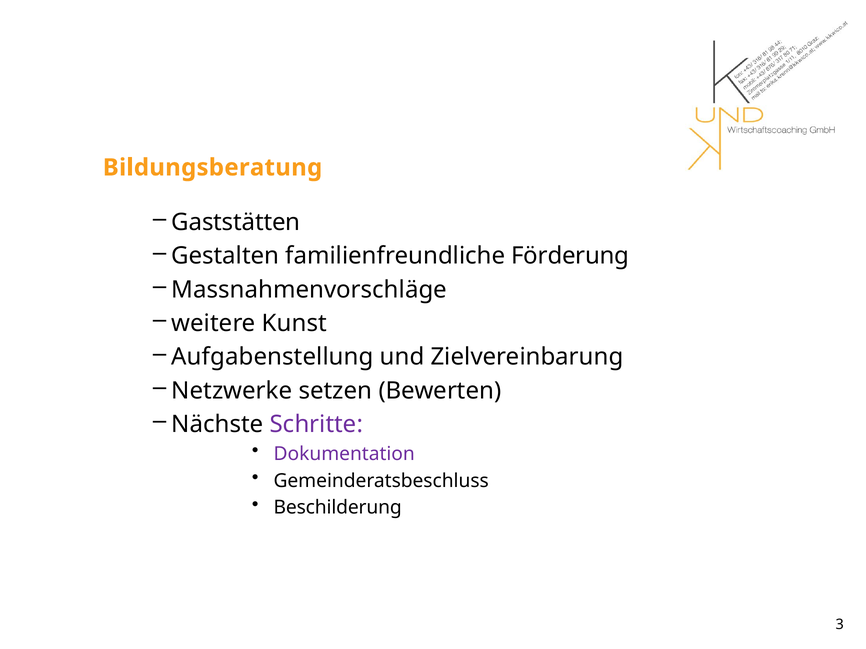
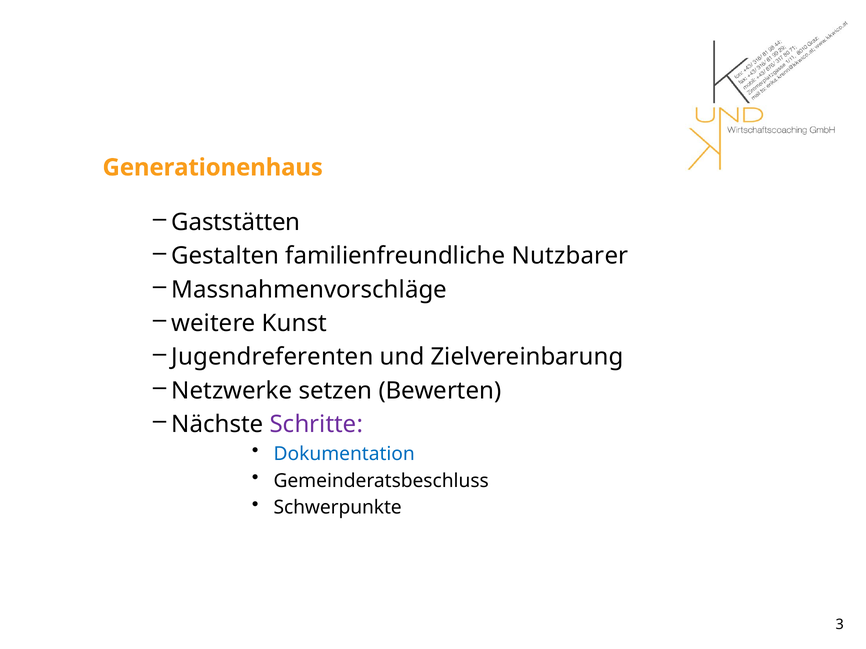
Bildungsberatung: Bildungsberatung -> Generationenhaus (213, 168)
Förderung: Förderung -> Nutzbarer (570, 256)
Aufgabenstellung: Aufgabenstellung -> Jugendreferenten (272, 357)
Dokumentation colour: purple -> blue (344, 454)
Beschilderung: Beschilderung -> Schwerpunkte (338, 508)
